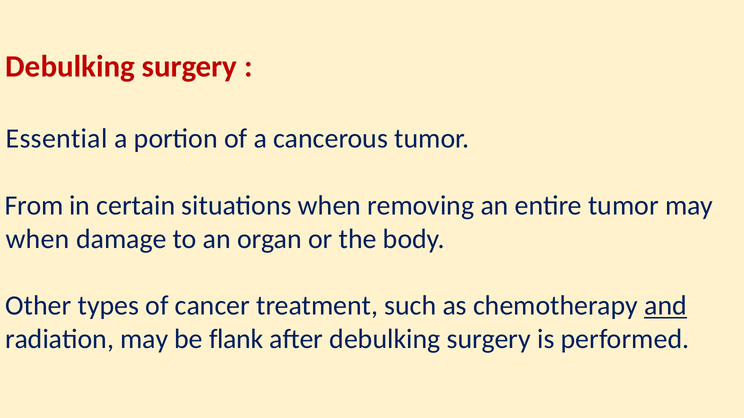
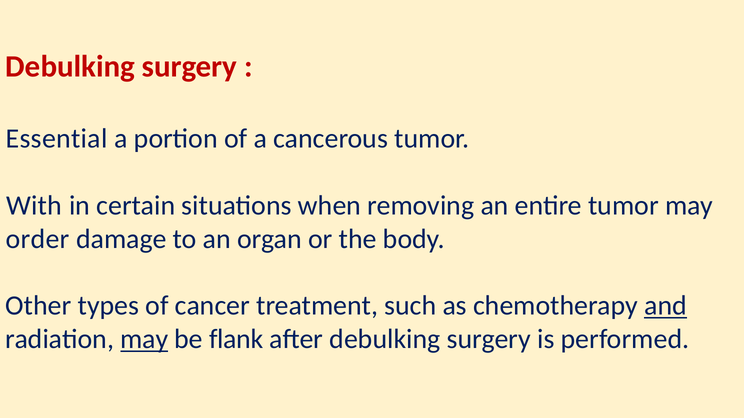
From: From -> With (34, 206)
when: when -> order (38, 239)
may underline: none -> present (144, 340)
